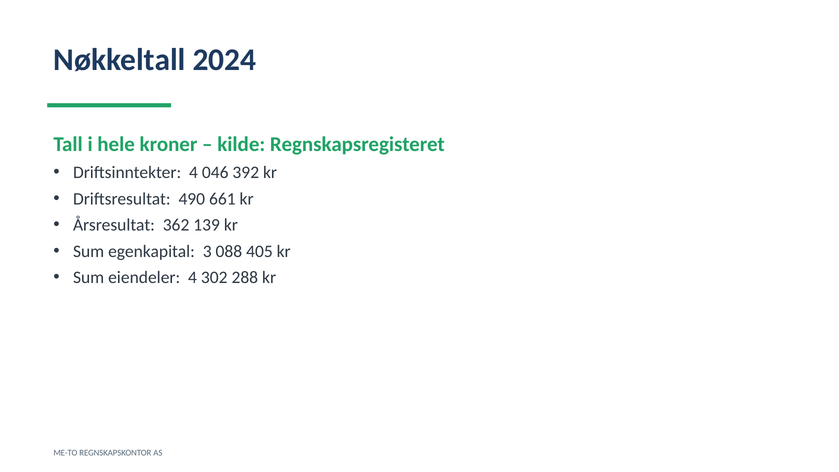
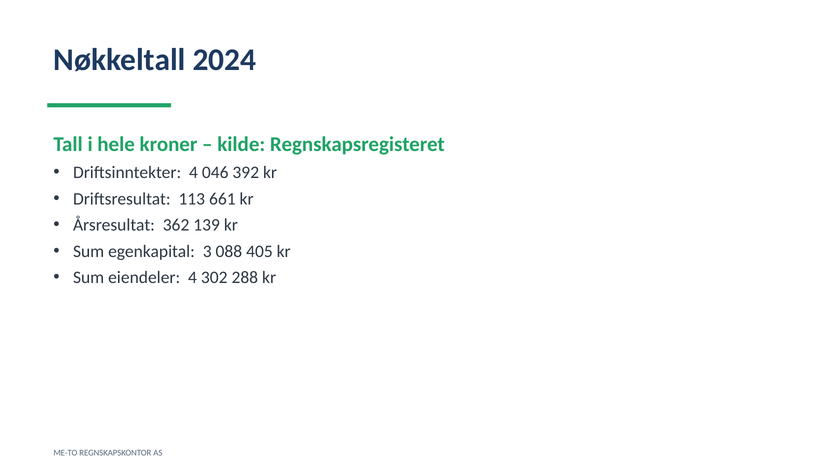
490: 490 -> 113 (192, 199)
